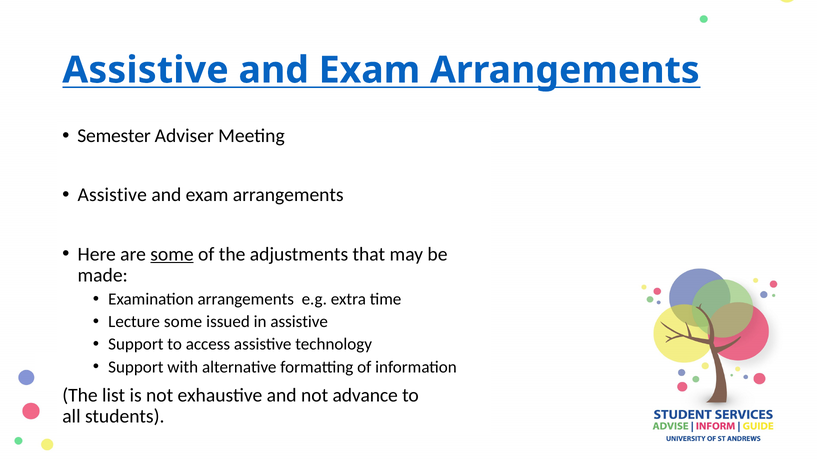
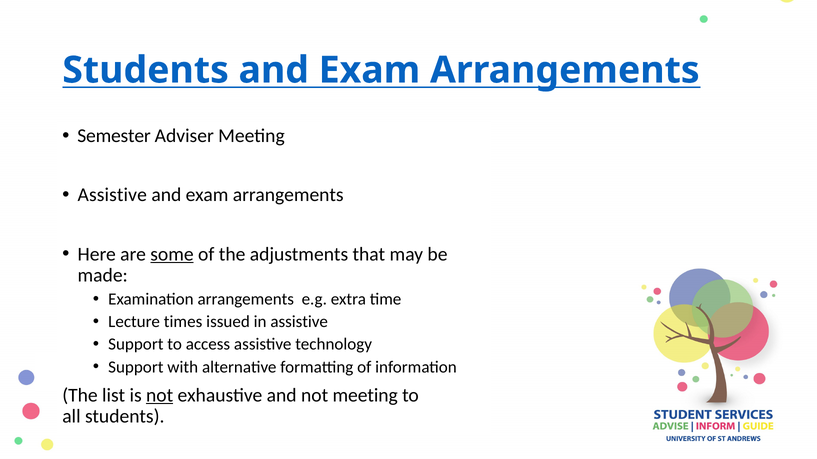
Assistive: Assistive -> Students (146, 70)
Lecture some: some -> times (183, 322)
not underline: none -> present (160, 396)
not advance: advance -> meeting (365, 396)
